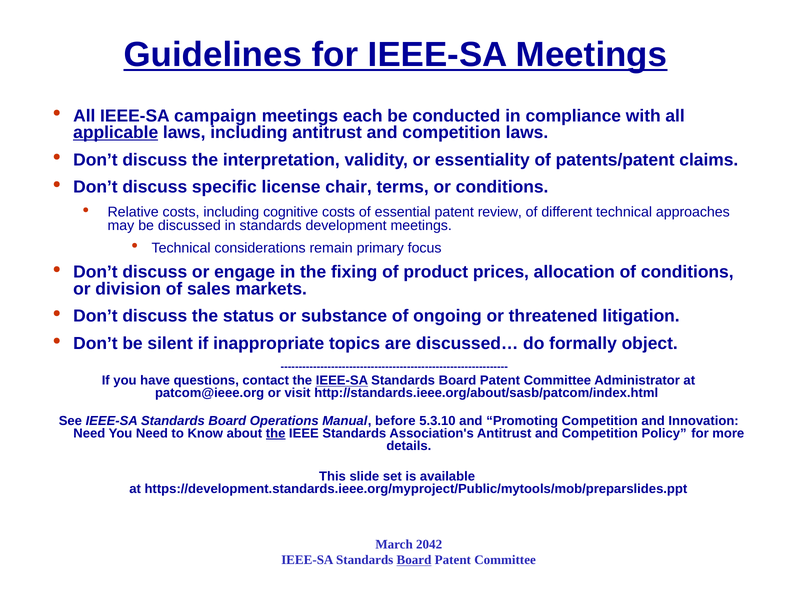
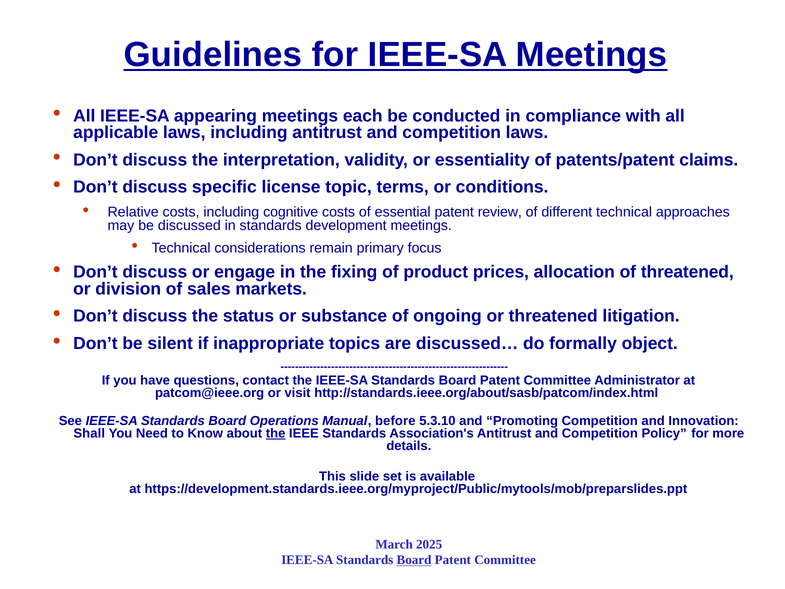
campaign: campaign -> appearing (215, 116)
applicable underline: present -> none (116, 132)
chair: chair -> topic (349, 187)
of conditions: conditions -> threatened (687, 272)
IEEE-SA underline: present -> none (342, 380)
Need: Need -> Shall (89, 433)
2042: 2042 -> 2025 (429, 544)
